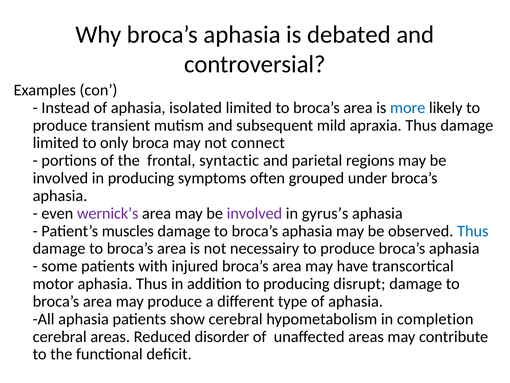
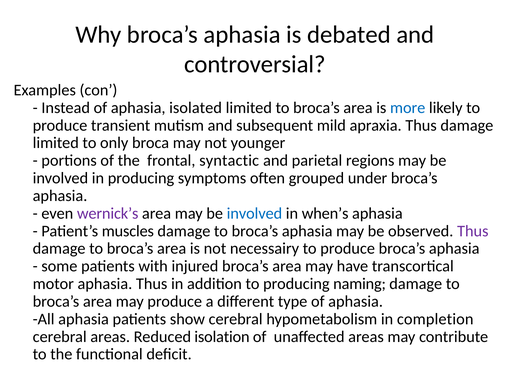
connect: connect -> younger (258, 143)
involved colour: purple -> blue (254, 213)
gyrus’s: gyrus’s -> when’s (325, 213)
Thus colour: blue -> purple (473, 231)
disrupt: disrupt -> naming (360, 283)
disorder: disorder -> isolation (222, 336)
